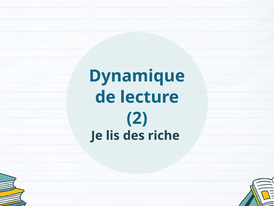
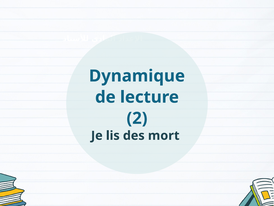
riche: riche -> mort (164, 135)
